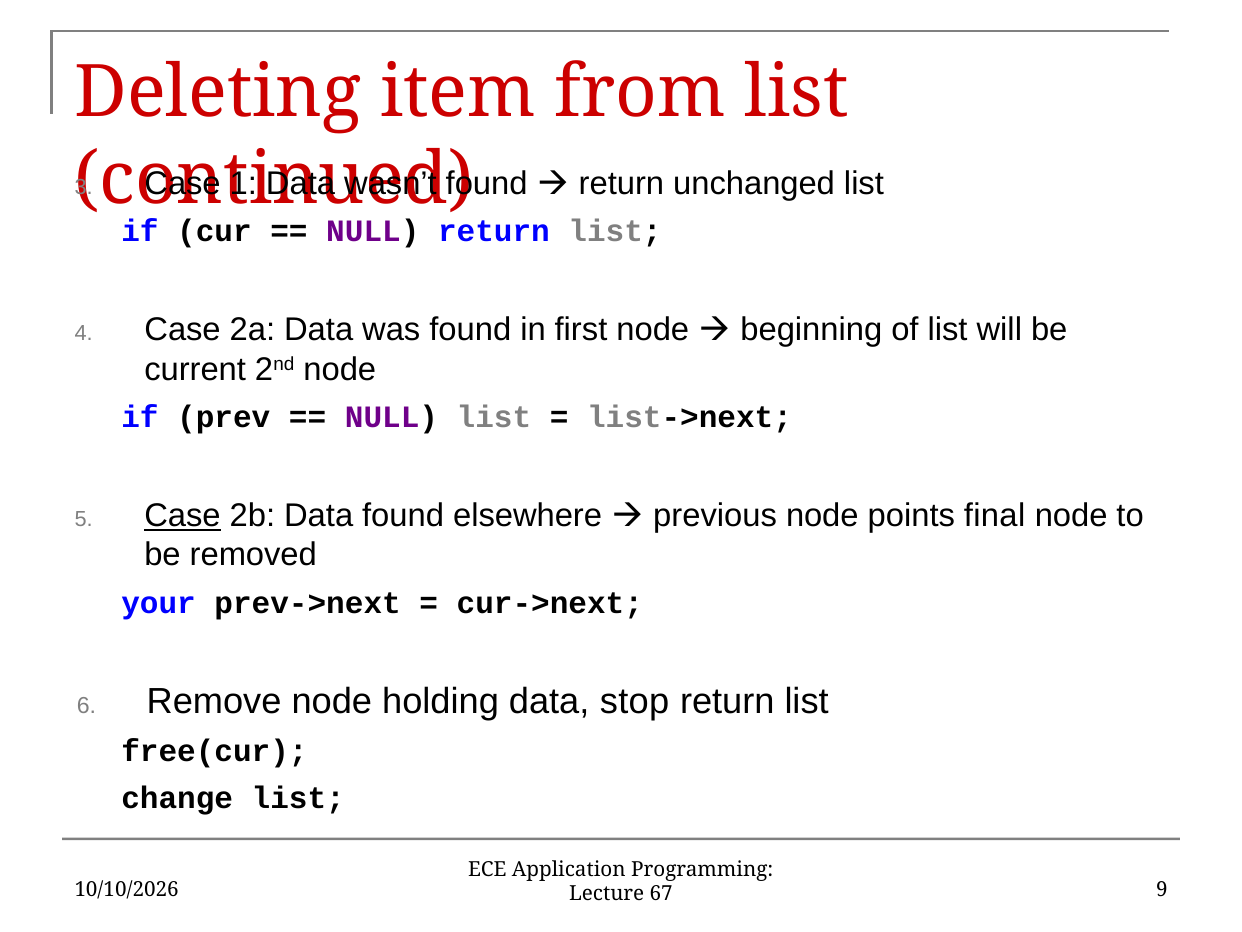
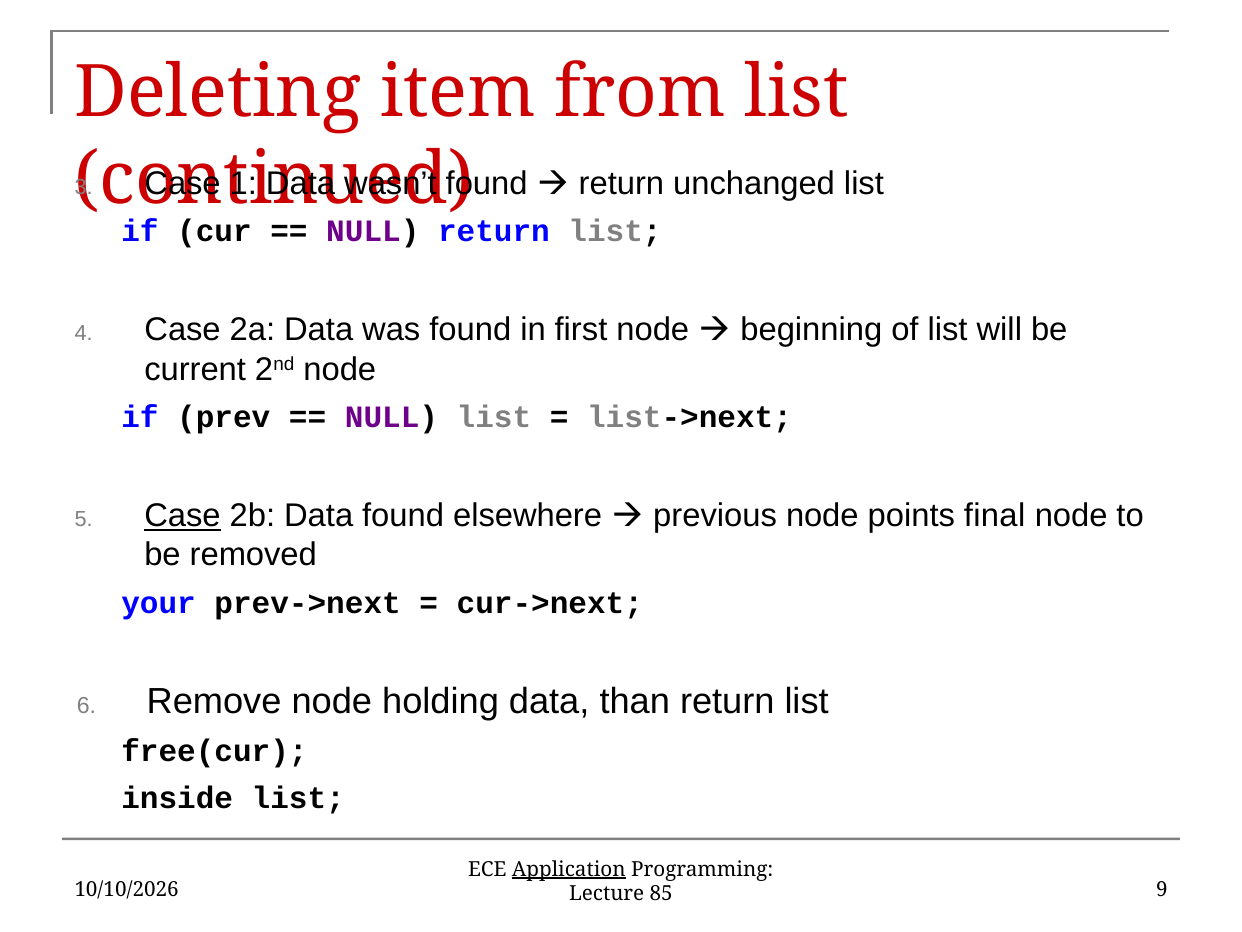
stop: stop -> than (635, 701)
change: change -> inside (177, 798)
Application underline: none -> present (569, 869)
67: 67 -> 85 (661, 894)
